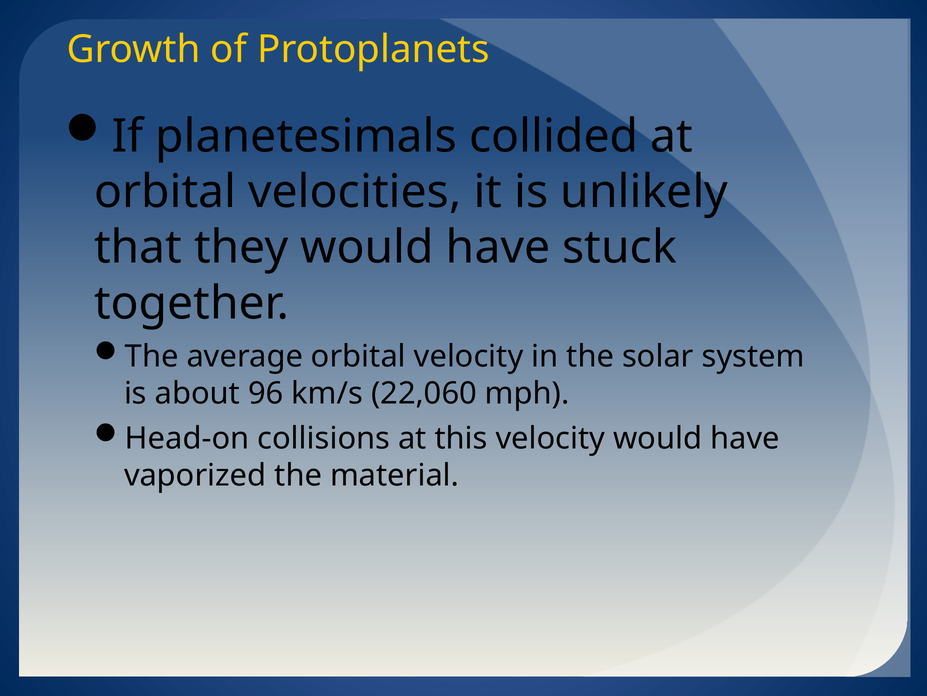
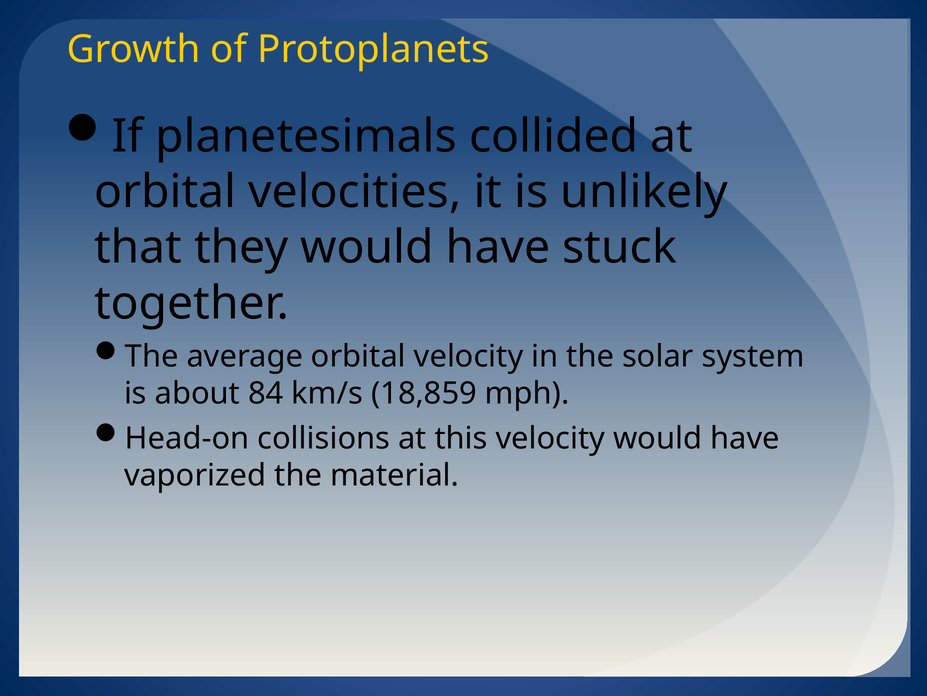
96: 96 -> 84 (266, 393)
22,060: 22,060 -> 18,859 (424, 393)
